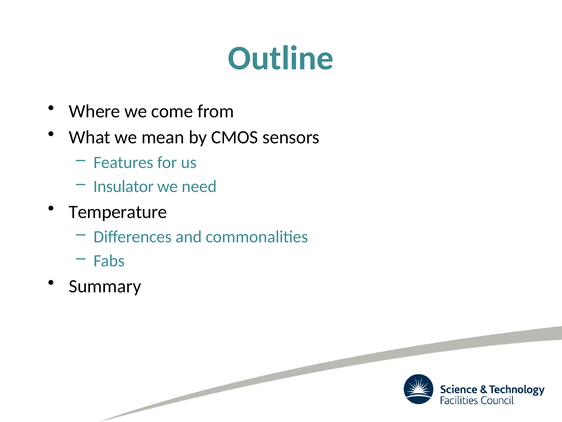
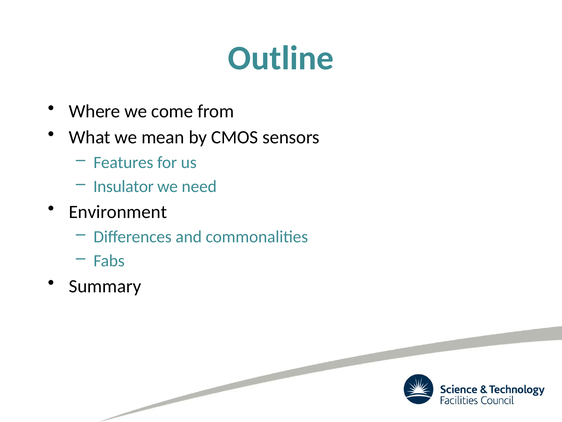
Temperature: Temperature -> Environment (118, 212)
